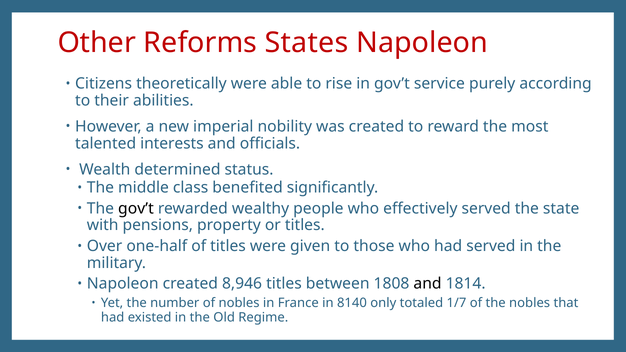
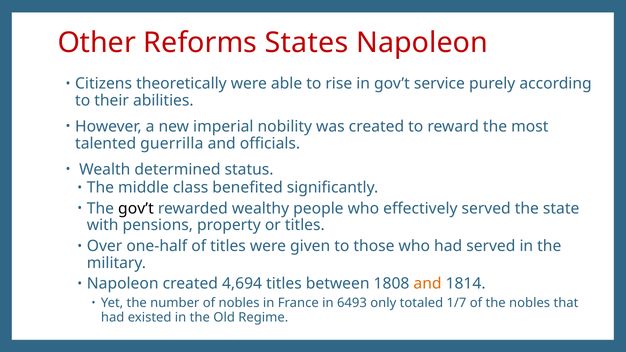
interests: interests -> guerrilla (172, 143)
8,946: 8,946 -> 4,694 (242, 284)
and colour: black -> orange (428, 284)
8140: 8140 -> 6493 (352, 303)
